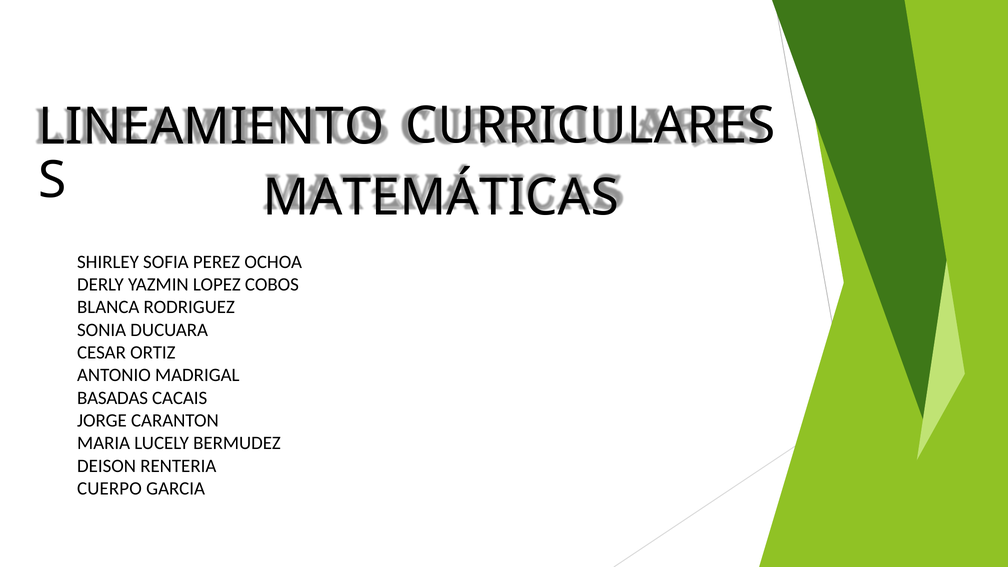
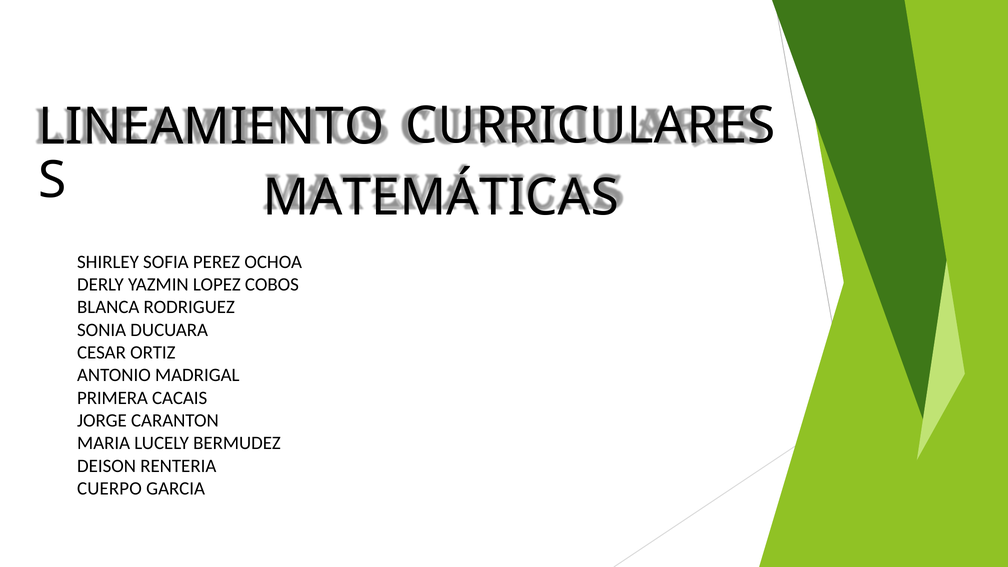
BASADAS: BASADAS -> PRIMERA (112, 398)
